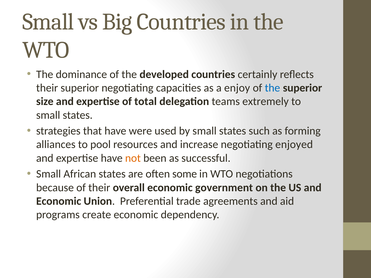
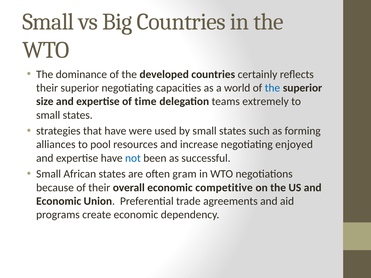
enjoy: enjoy -> world (237, 88)
total: total -> time (146, 102)
not colour: orange -> blue (133, 158)
some: some -> gram (185, 174)
government: government -> competitive (224, 188)
